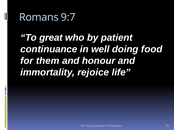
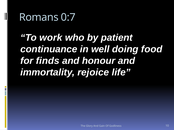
9:7: 9:7 -> 0:7 (68, 17)
great: great -> work (51, 38)
them: them -> finds (48, 61)
